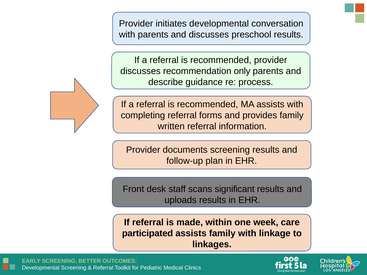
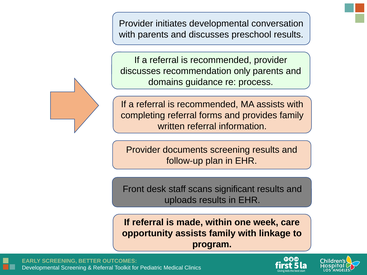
describe: describe -> domains (166, 82)
participated: participated -> opportunity (147, 233)
linkages: linkages -> program (212, 244)
